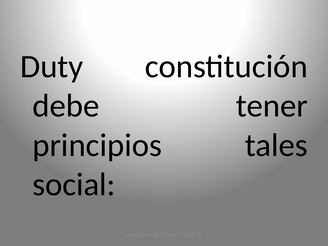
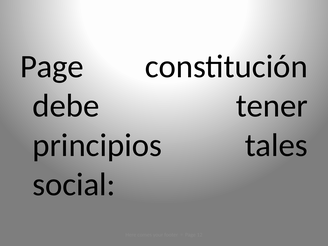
Duty: Duty -> Page (52, 67)
